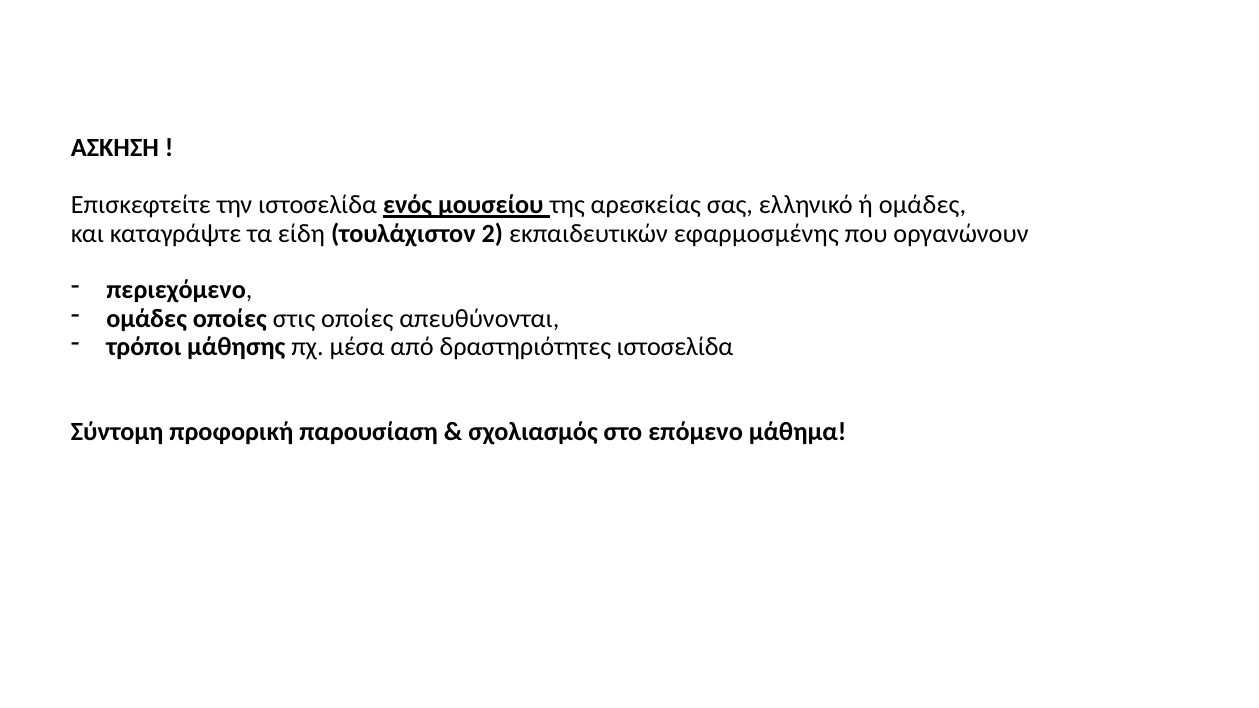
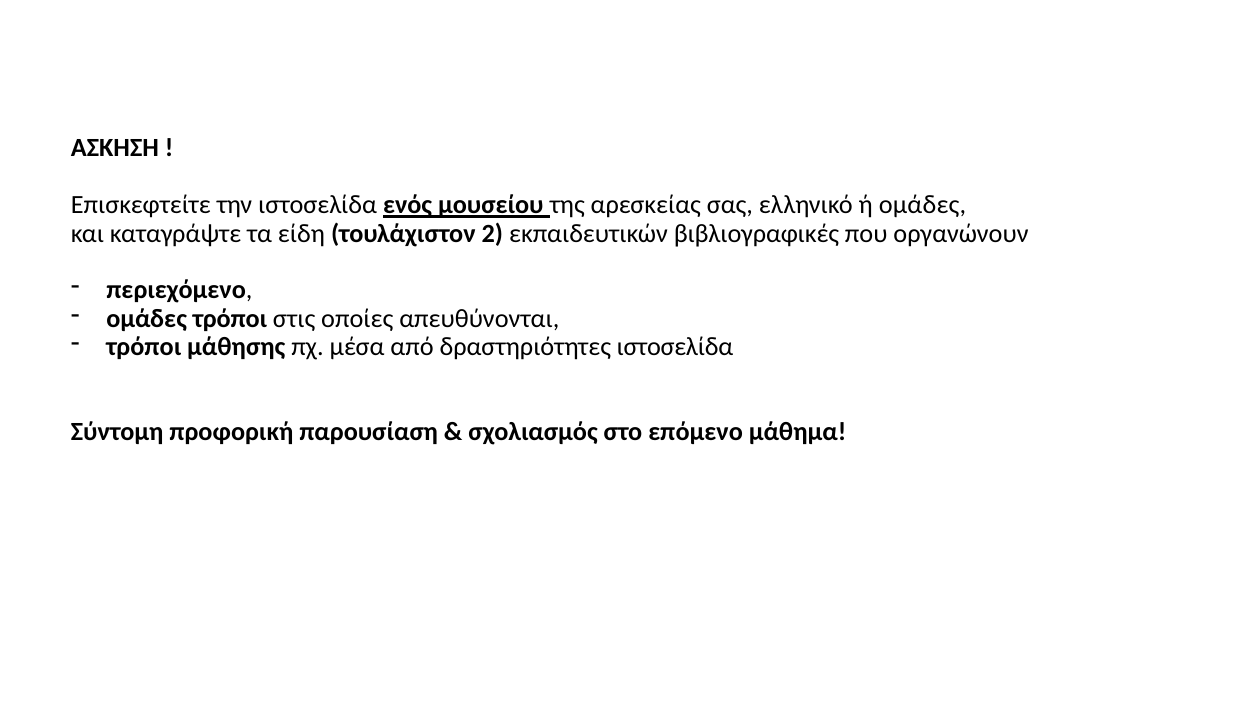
εφαρμοσμένης: εφαρμοσμένης -> βιβλιογραφικές (756, 233)
ομάδες οποίες: οποίες -> τρόποι (230, 319)
